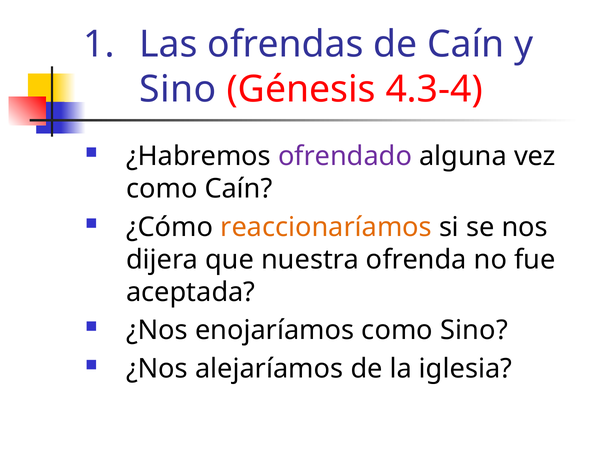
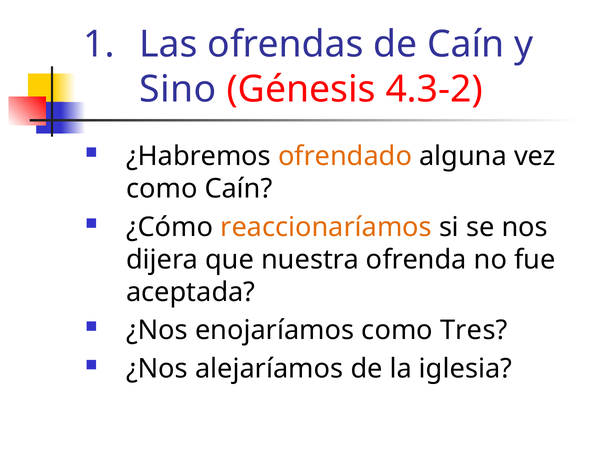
4.3-4: 4.3-4 -> 4.3-2 (434, 89)
ofrendado colour: purple -> orange (345, 156)
como Sino: Sino -> Tres (474, 330)
